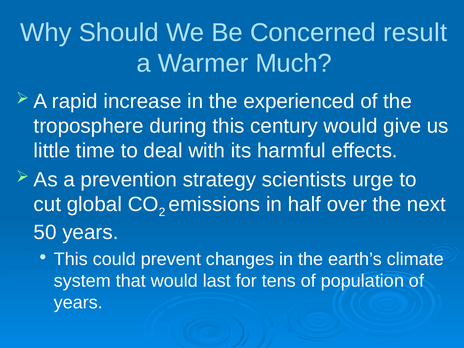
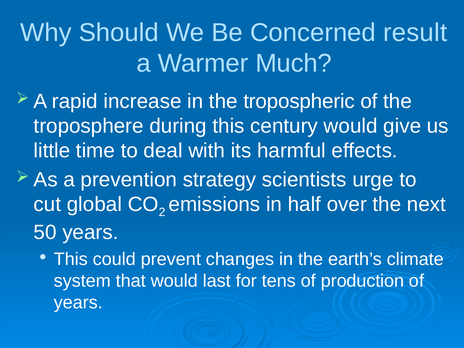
experienced: experienced -> tropospheric (299, 101)
population: population -> production (363, 281)
